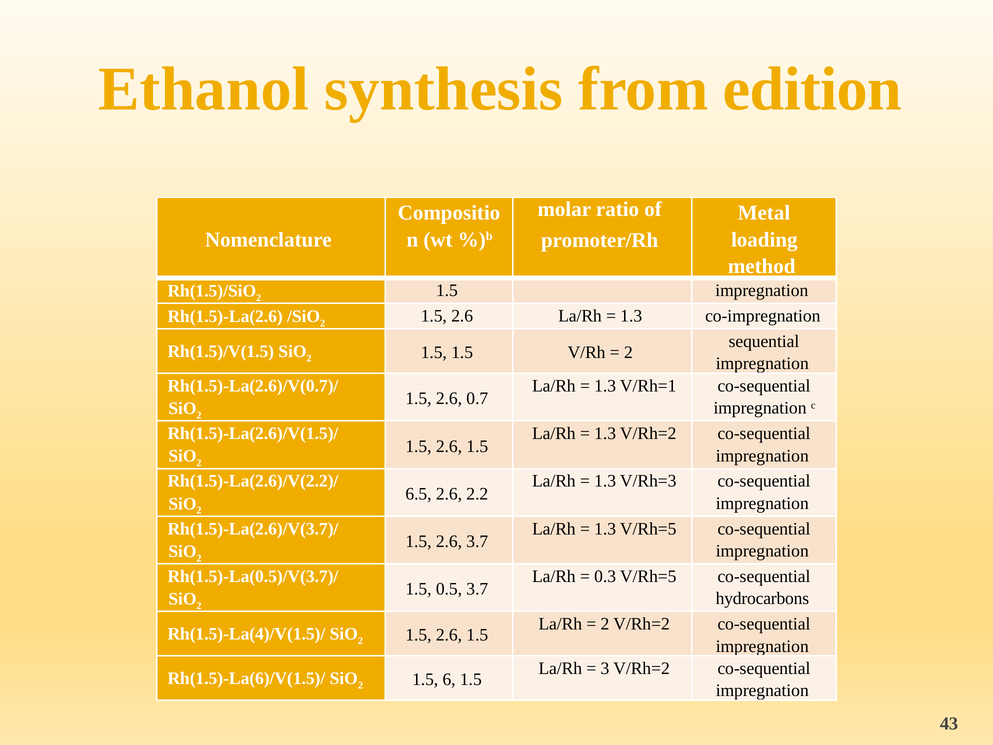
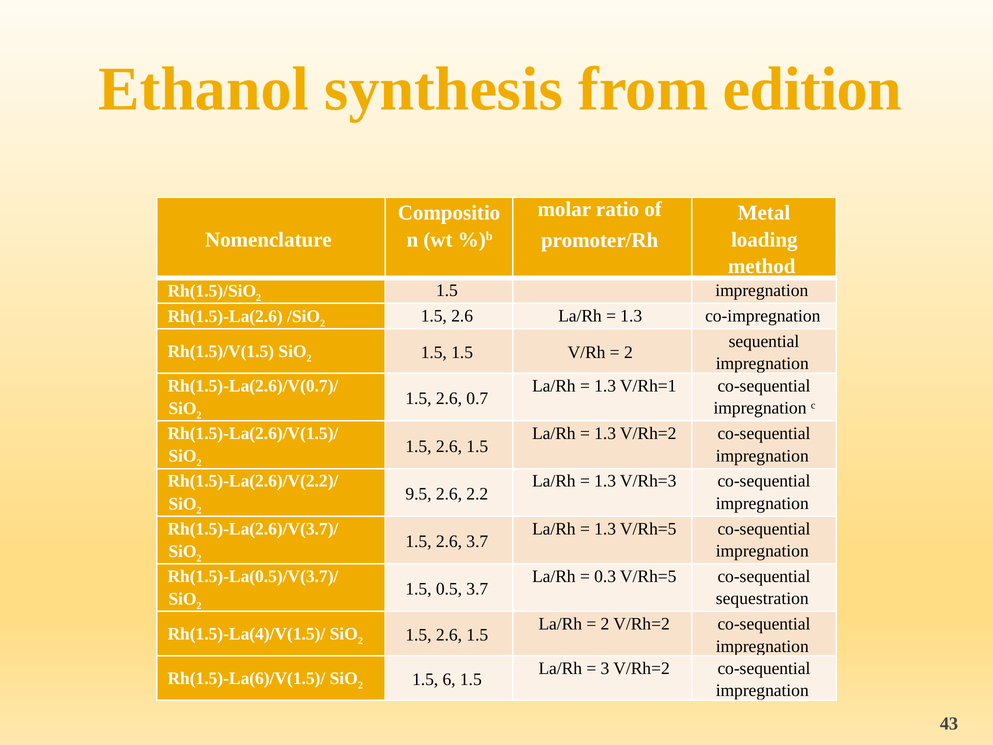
6.5: 6.5 -> 9.5 (419, 494)
hydrocarbons: hydrocarbons -> sequestration (762, 599)
